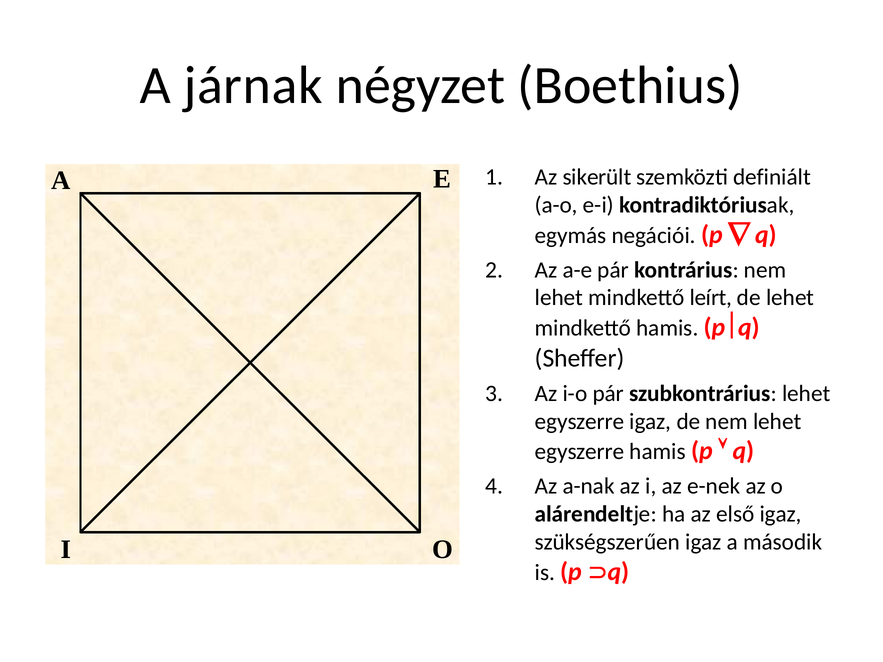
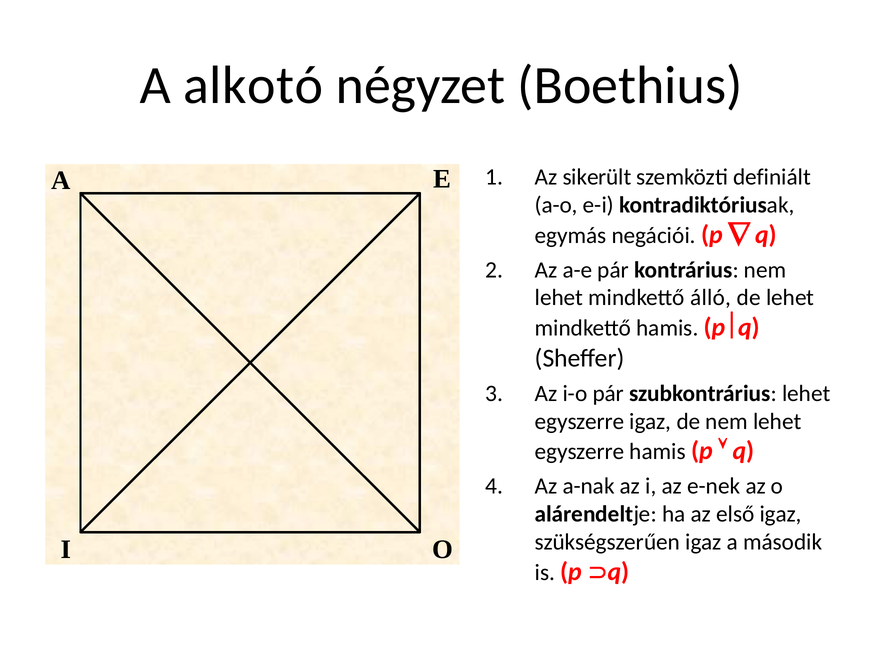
járnak: járnak -> alkotó (253, 85)
leírt: leírt -> álló (711, 298)
